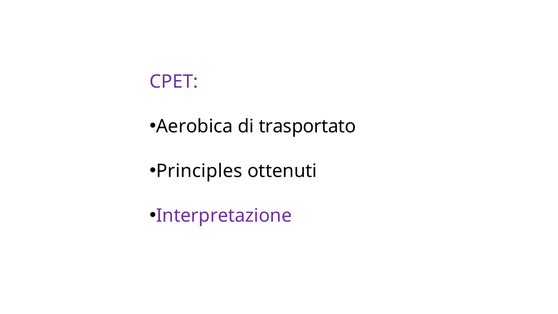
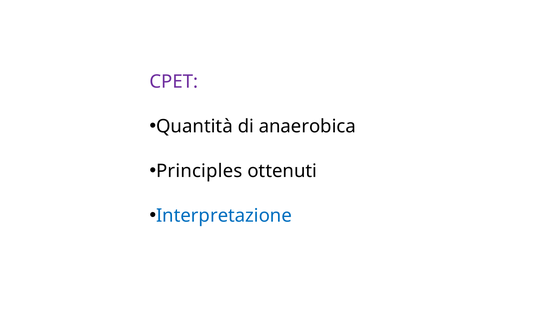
Aerobica: Aerobica -> Quantità (194, 126)
trasportato: trasportato -> anaerobica (307, 126)
Interpretazione colour: purple -> blue (224, 216)
